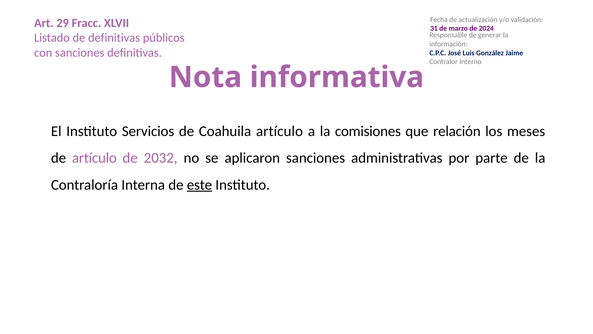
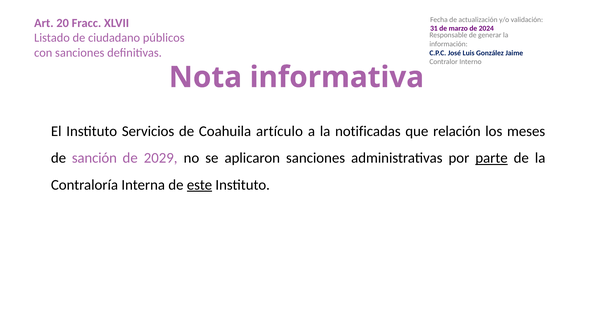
29: 29 -> 20 (63, 23)
de definitivas: definitivas -> ciudadano (114, 38)
comisiones: comisiones -> notificadas (368, 131)
de artículo: artículo -> sanción (94, 158)
2032: 2032 -> 2029 (161, 158)
parte underline: none -> present (492, 158)
